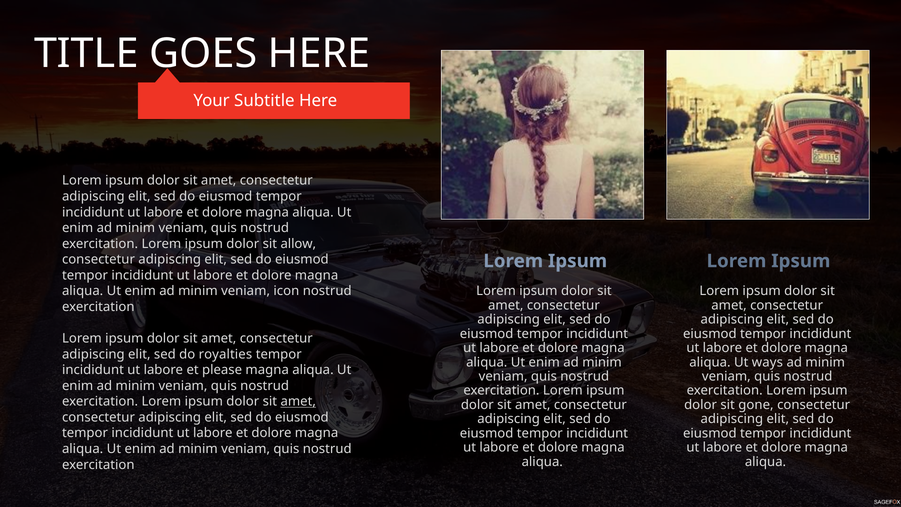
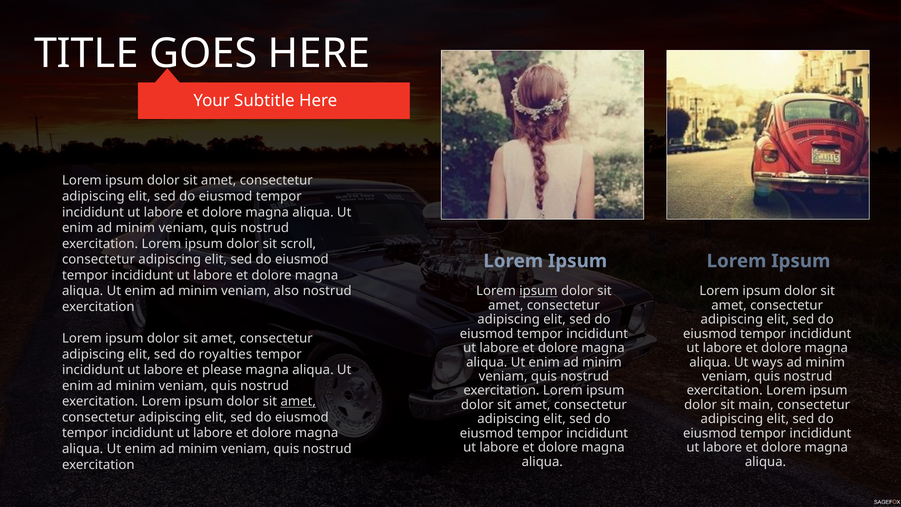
allow: allow -> scroll (298, 244)
icon: icon -> also (286, 291)
ipsum underline: none -> present (538, 291)
gone: gone -> main (756, 405)
